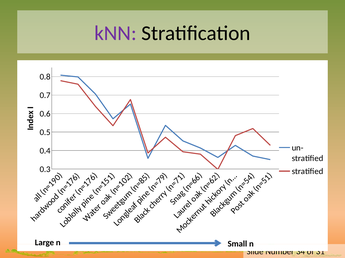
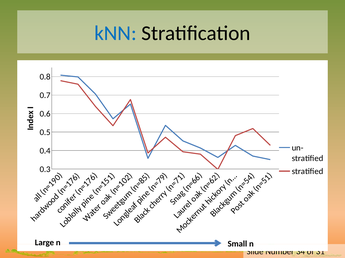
kNN colour: purple -> blue (115, 33)
